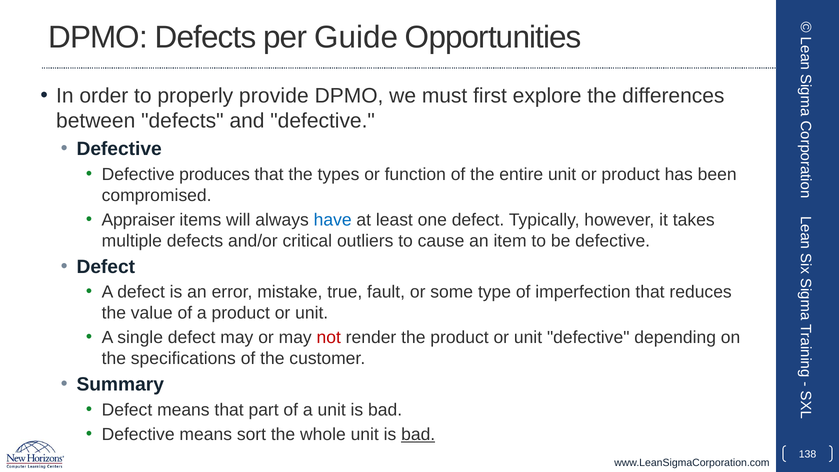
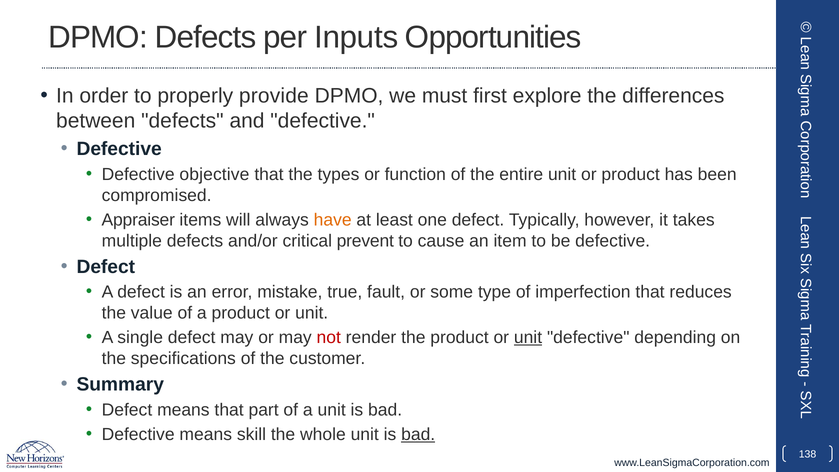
Guide: Guide -> Inputs (356, 37)
produces: produces -> objective (214, 174)
have colour: blue -> orange (333, 220)
outliers: outliers -> prevent (365, 241)
unit underline: none -> present (528, 338)
sort: sort -> skill (251, 434)
